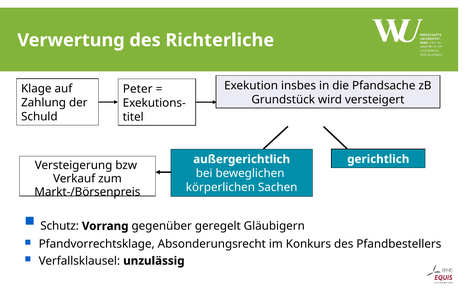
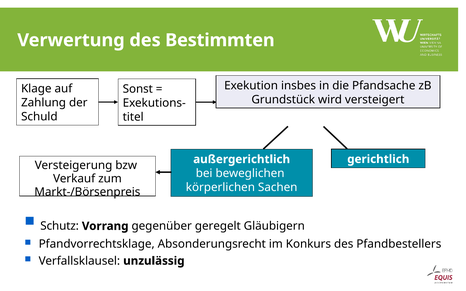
Richterliche: Richterliche -> Bestimmten (220, 40)
Peter: Peter -> Sonst (138, 89)
